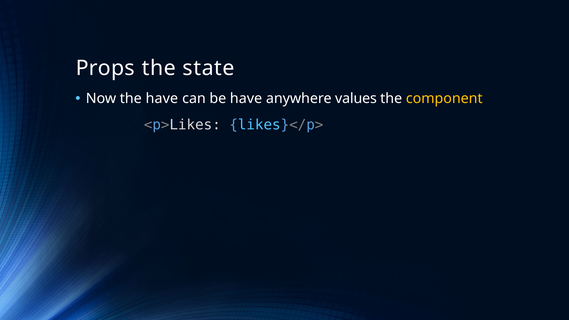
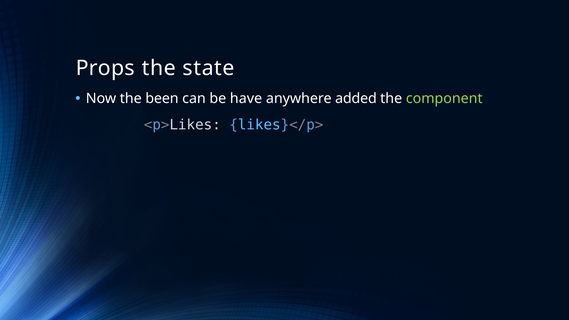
the have: have -> been (162, 99)
values: values -> added (356, 99)
component colour: yellow -> light green (444, 99)
